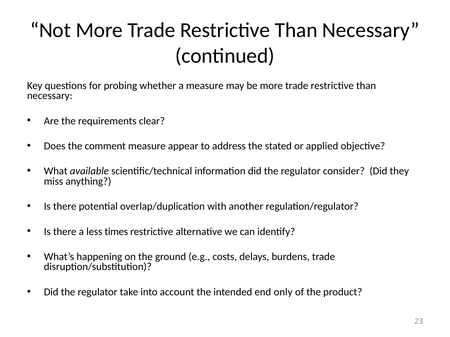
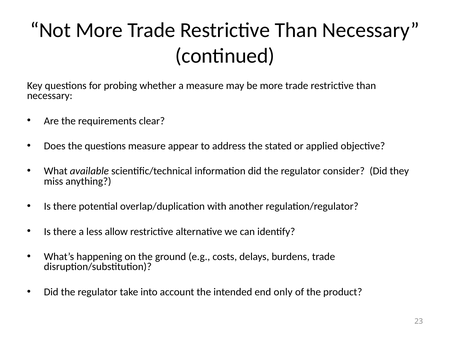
the comment: comment -> questions (105, 146)
times: times -> allow (116, 232)
